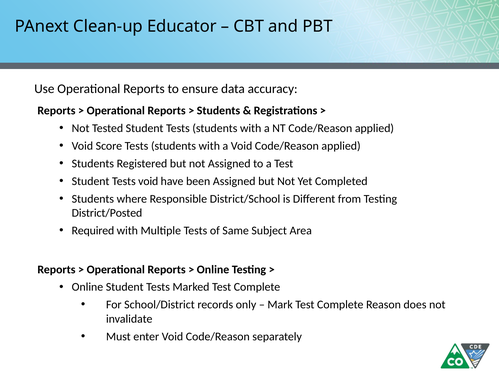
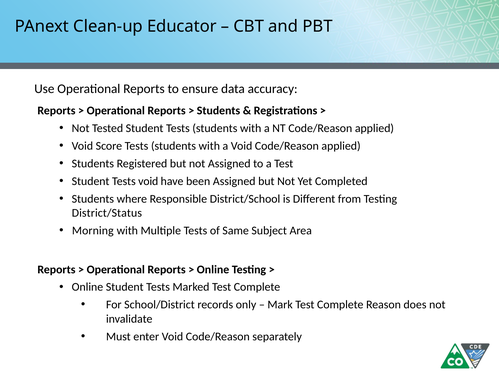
District/Posted: District/Posted -> District/Status (107, 213)
Required: Required -> Morning (93, 230)
